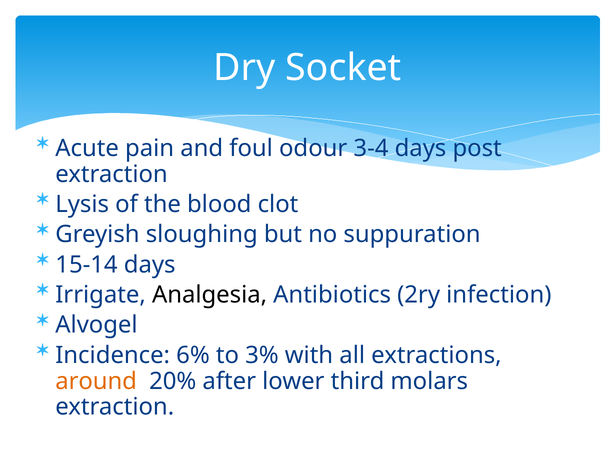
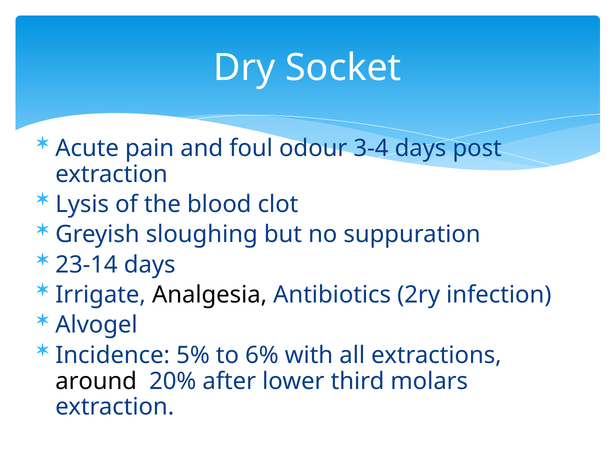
15-14: 15-14 -> 23-14 (87, 264)
6%: 6% -> 5% (193, 355)
3%: 3% -> 6% (262, 355)
around colour: orange -> black (96, 381)
